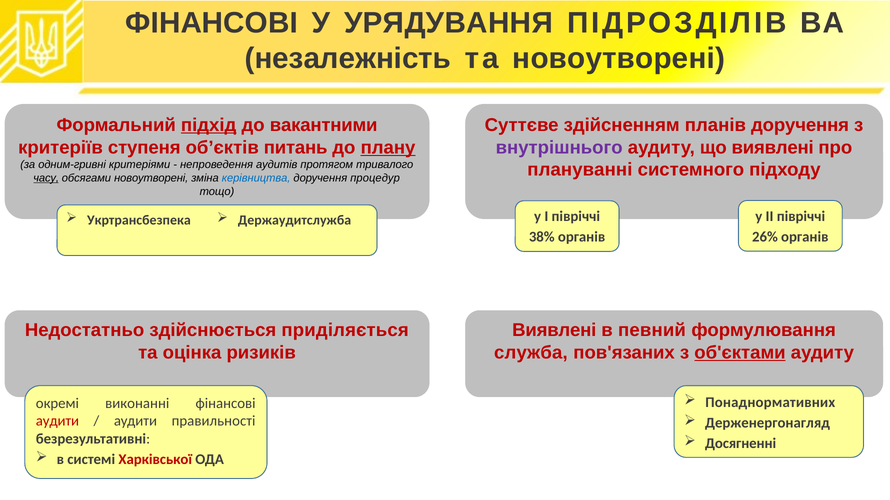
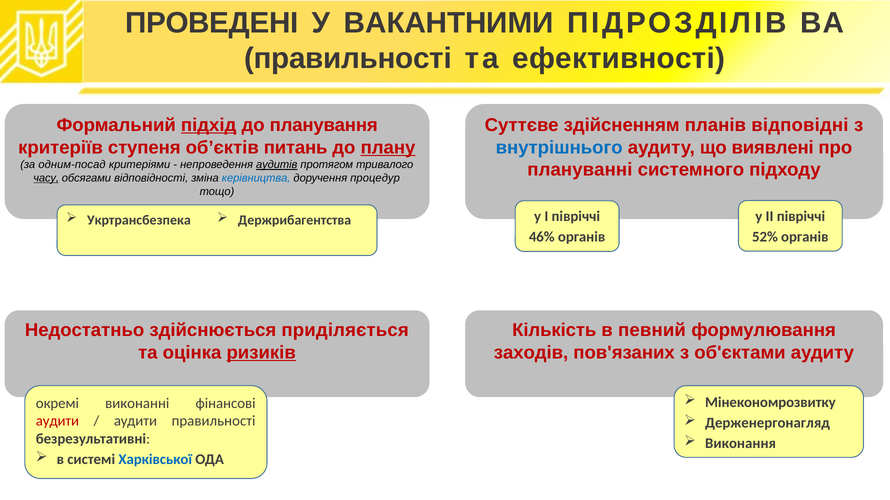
ФІНАНСОВІ: ФІНАНСОВІ -> ПРОВЕДЕНІ (212, 23)
УРЯДУВАННЯ: УРЯДУВАННЯ -> ВАКАНТНИМИ (449, 23)
незалежність: незалежність -> правильності (348, 59)
та новоутворені: новоутворені -> ефективності (619, 59)
вакантними: вакантними -> планування (324, 125)
планів доручення: доручення -> відповідні (800, 125)
внутрішнього colour: purple -> blue (559, 148)
одним-гривні: одним-гривні -> одним-посад (72, 165)
аудитів underline: none -> present (277, 165)
обсягами новоутворені: новоутворені -> відповідності (151, 178)
Держаудитслужба: Держаудитслужба -> Держрибагентства (295, 220)
26%: 26% -> 52% (765, 237)
38%: 38% -> 46% (542, 237)
Виявлені: Виявлені -> Кількість (554, 331)
ризиків underline: none -> present (261, 353)
служба: служба -> заходів (531, 353)
об'єктами underline: present -> none (740, 353)
Понаднормативних: Понаднормативних -> Мінекономрозвитку (770, 403)
Досягненні: Досягненні -> Виконання (741, 444)
Харківської colour: red -> blue (155, 460)
